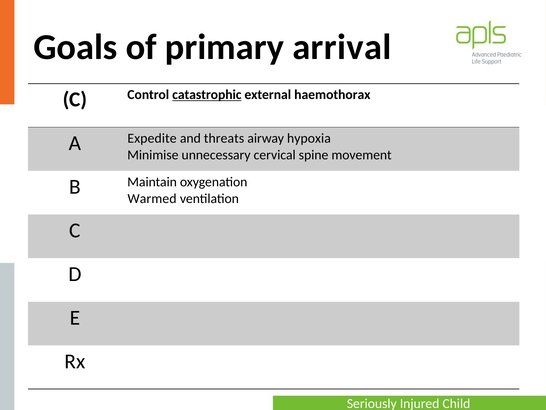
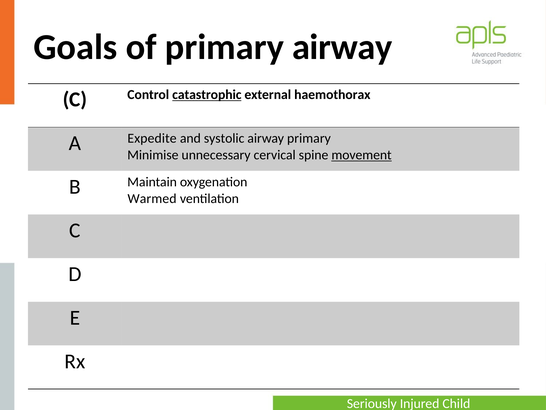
primary arrival: arrival -> airway (342, 47)
threats: threats -> systolic (224, 138)
airway hypoxia: hypoxia -> primary (309, 138)
movement underline: none -> present (362, 155)
